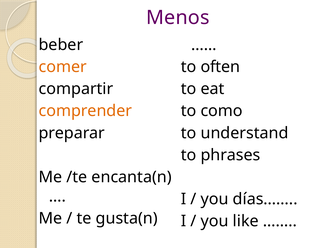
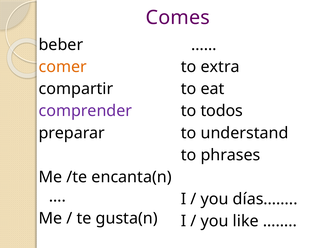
Menos: Menos -> Comes (178, 18)
often: often -> extra (220, 67)
comprender colour: orange -> purple (85, 111)
como: como -> todos (222, 111)
